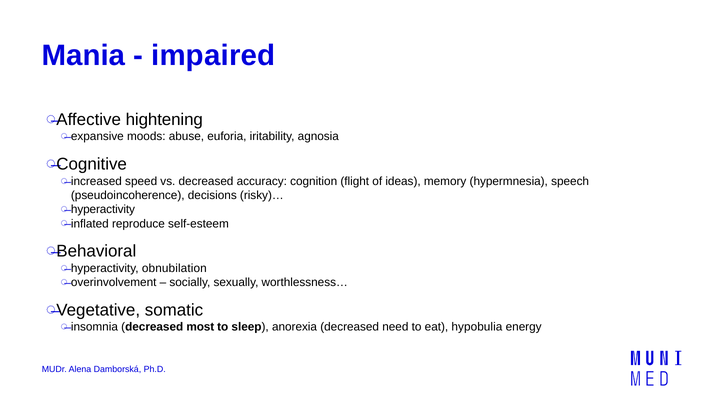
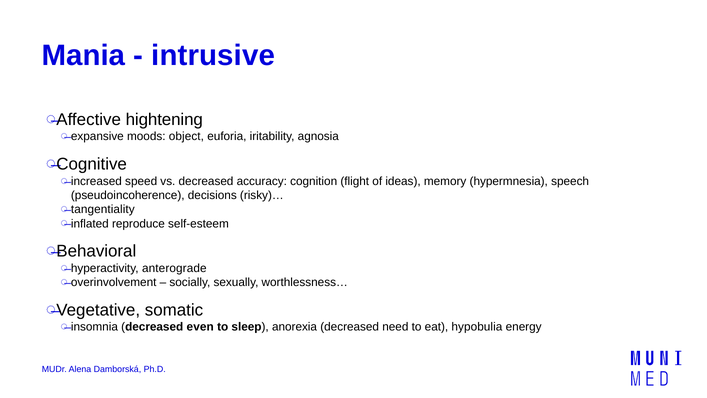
impaired: impaired -> intrusive (213, 56)
abuse: abuse -> object (186, 136)
hyperactivity: hyperactivity -> tangentiality (103, 209)
obnubilation: obnubilation -> anterograde (174, 268)
most: most -> even (200, 327)
